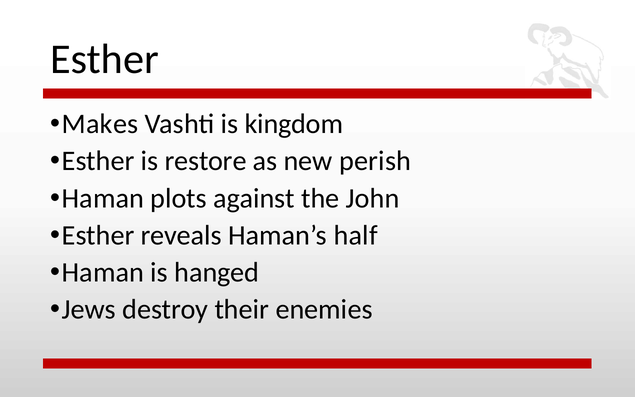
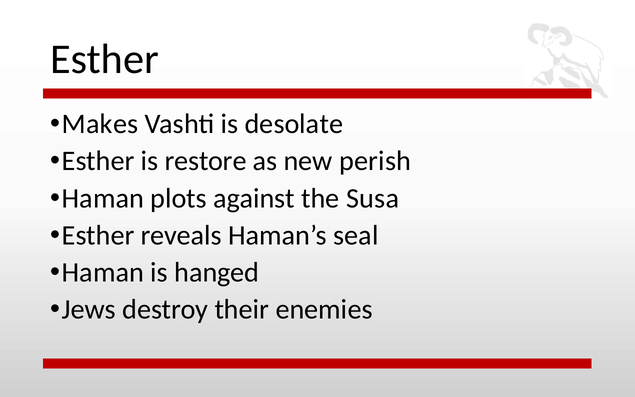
kingdom: kingdom -> desolate (294, 124)
John: John -> Susa (373, 198)
half: half -> seal (356, 235)
